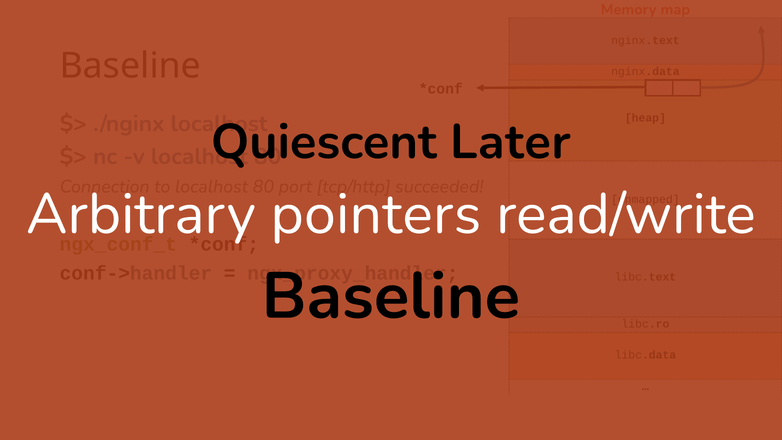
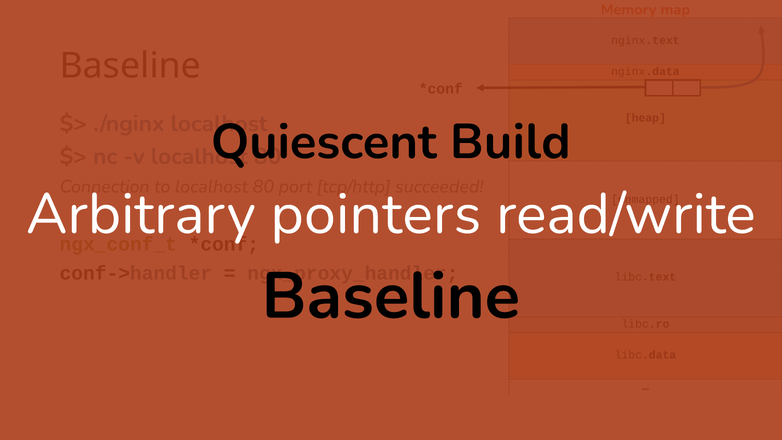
Later: Later -> Build (510, 142)
